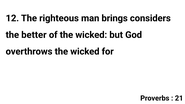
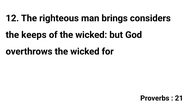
better: better -> keeps (34, 35)
